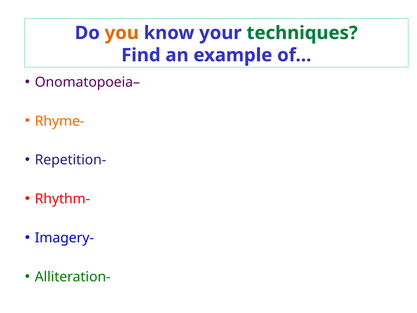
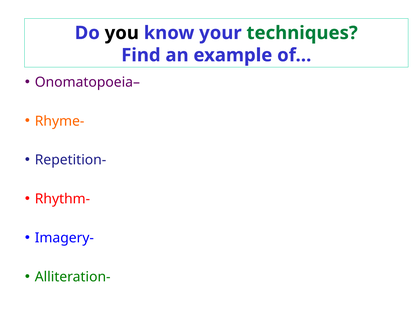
you colour: orange -> black (122, 33)
